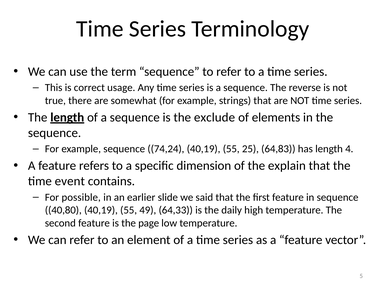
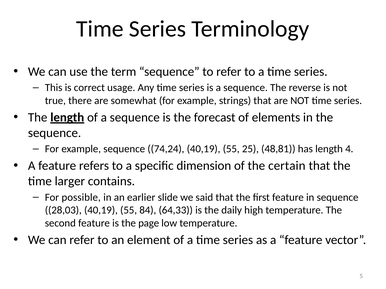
exclude: exclude -> forecast (215, 118)
64,83: 64,83 -> 48,81 (278, 149)
explain: explain -> certain (287, 166)
event: event -> larger (70, 181)
40,80: 40,80 -> 28,03 (63, 210)
49: 49 -> 84 (148, 210)
